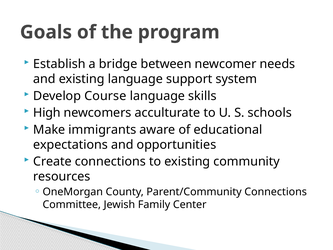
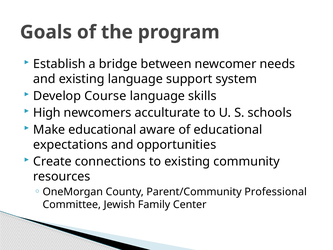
Make immigrants: immigrants -> educational (102, 129)
Parent/Community Connections: Connections -> Professional (276, 192)
